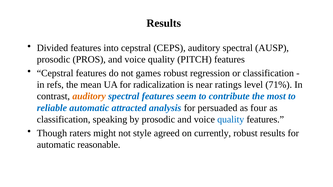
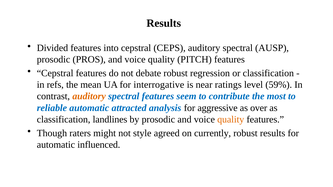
games: games -> debate (148, 73)
radicalization: radicalization -> interrogative (159, 85)
71%: 71% -> 59% (279, 85)
persuaded: persuaded -> aggressive (218, 108)
four: four -> over (259, 108)
speaking: speaking -> landlines (110, 120)
quality colour: blue -> orange (231, 120)
reasonable: reasonable -> influenced (99, 145)
